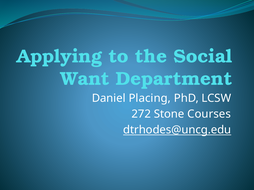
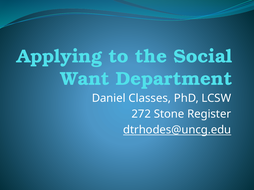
Placing: Placing -> Classes (150, 98)
Courses: Courses -> Register (209, 114)
